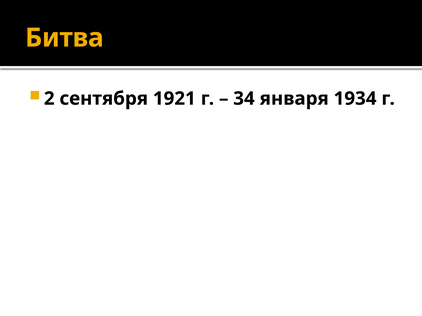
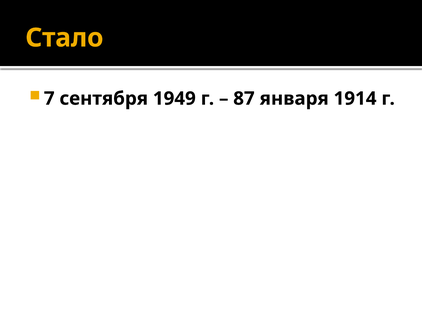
Битва: Битва -> Стало (64, 38)
2: 2 -> 7 (49, 99)
1921: 1921 -> 1949 (174, 99)
34: 34 -> 87 (244, 99)
1934: 1934 -> 1914 (355, 99)
